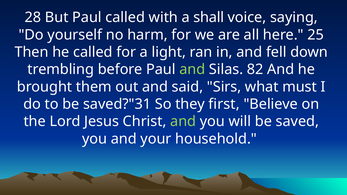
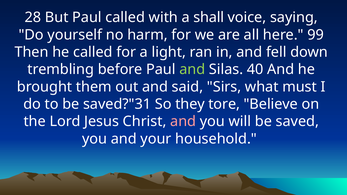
25: 25 -> 99 (316, 35)
82: 82 -> 40 (255, 70)
first: first -> tore (224, 104)
and colour: light green -> pink (183, 122)
